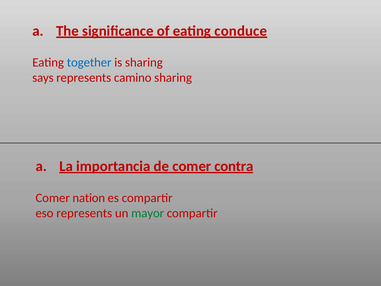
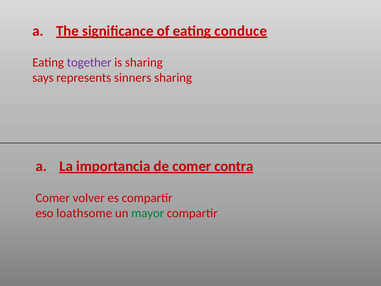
together colour: blue -> purple (89, 62)
camino: camino -> sinners (133, 78)
nation: nation -> volver (89, 198)
eso represents: represents -> loathsome (84, 213)
